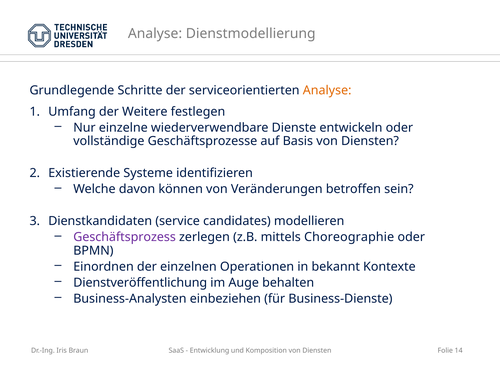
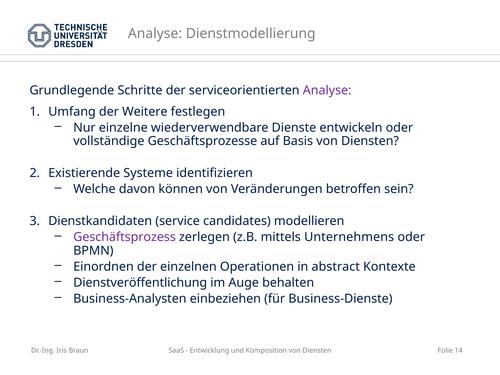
Analyse colour: orange -> purple (327, 90)
Choreographie: Choreographie -> Unternehmens (349, 237)
bekannt: bekannt -> abstract (336, 267)
